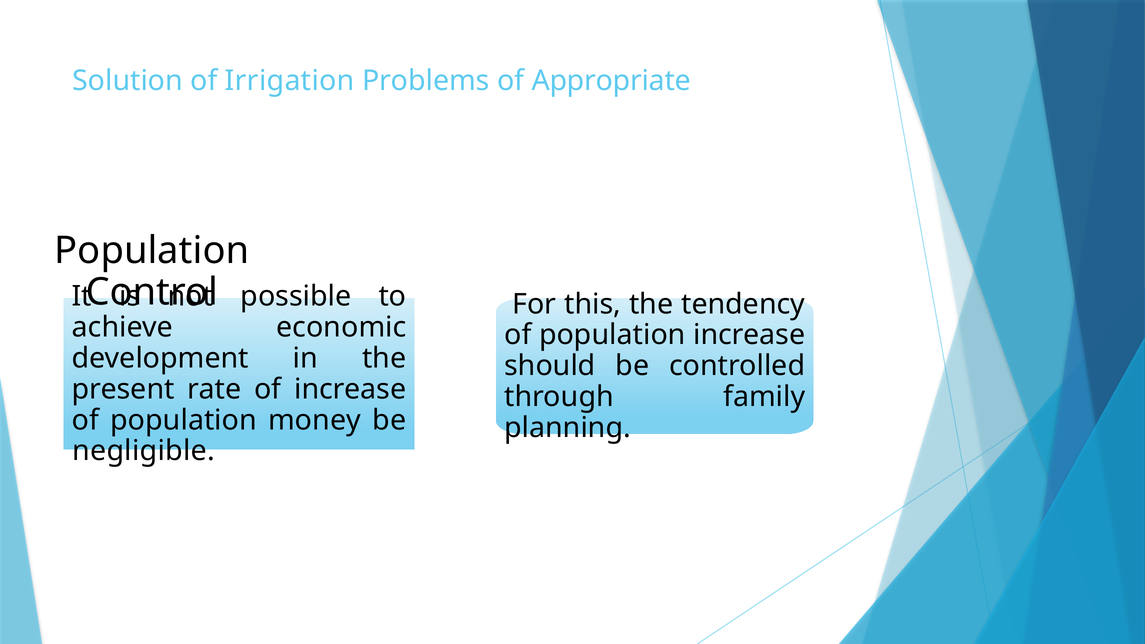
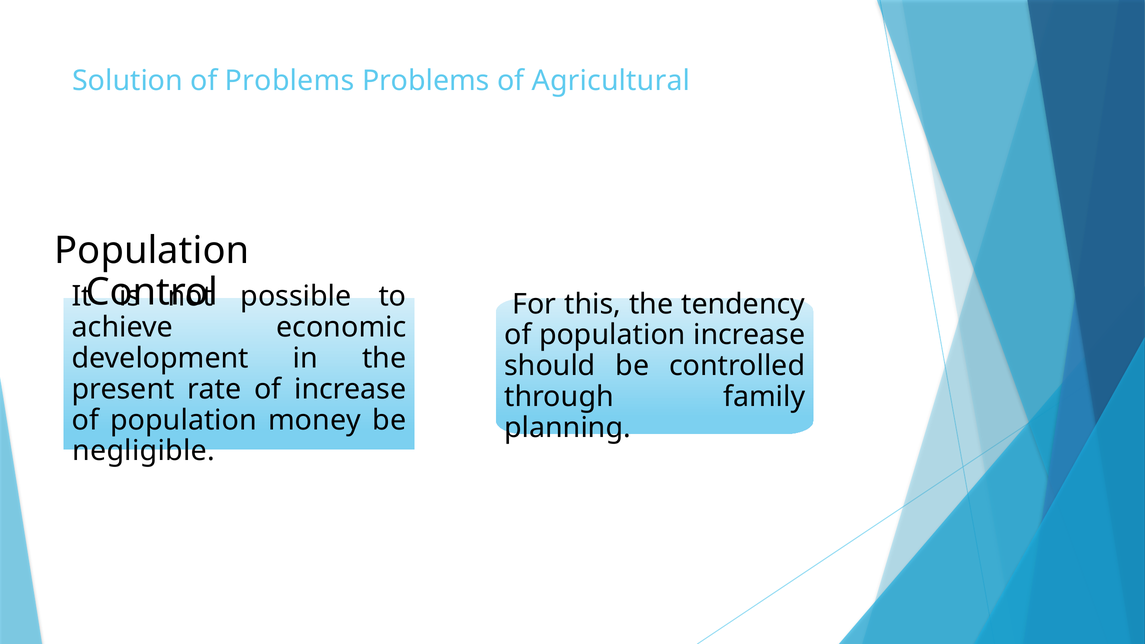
of Irrigation: Irrigation -> Problems (290, 81)
Appropriate: Appropriate -> Agricultural (611, 81)
